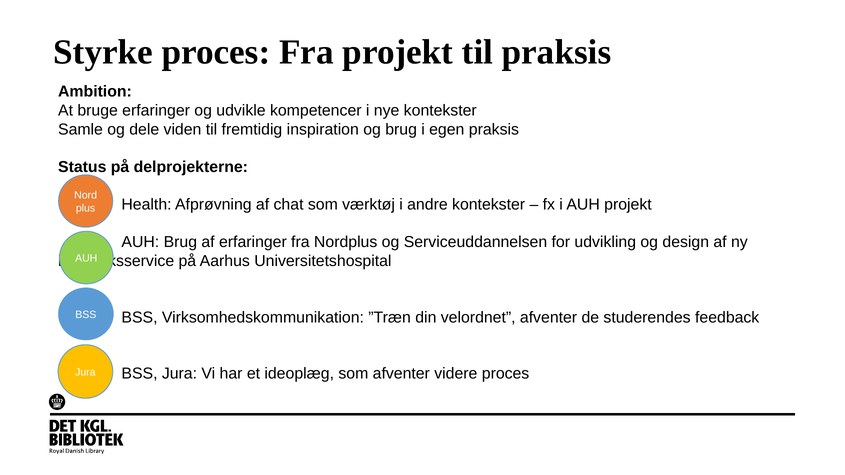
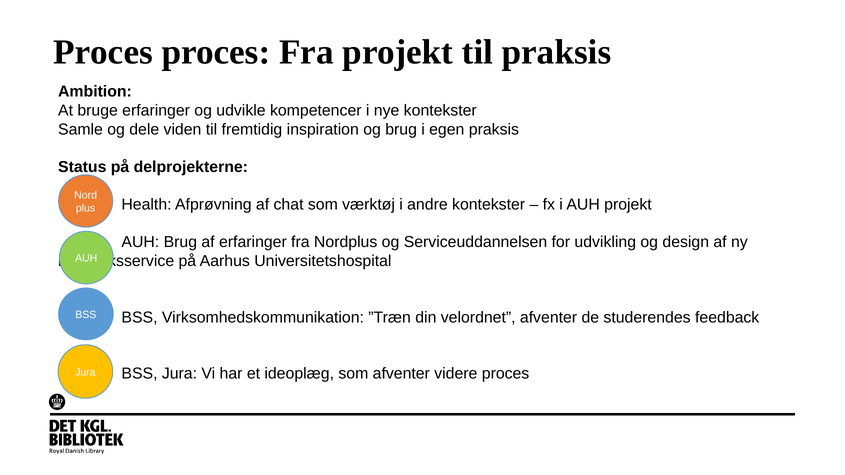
Styrke: Styrke -> Proces (103, 52)
